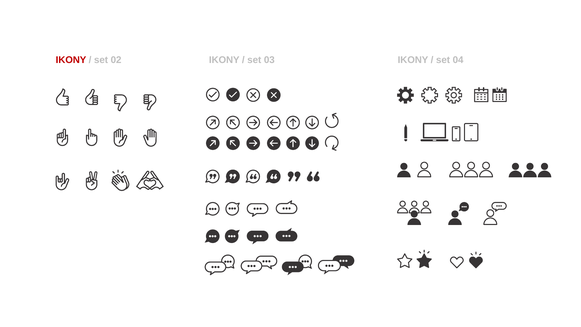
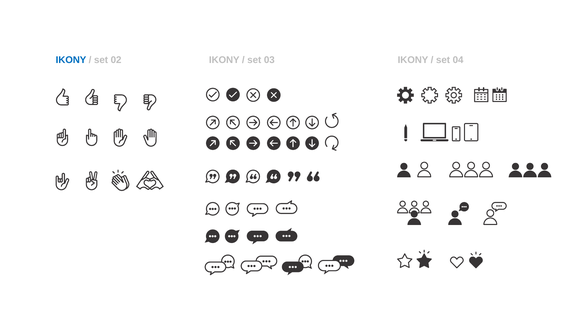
IKONY colour: red -> blue (71, 60)
